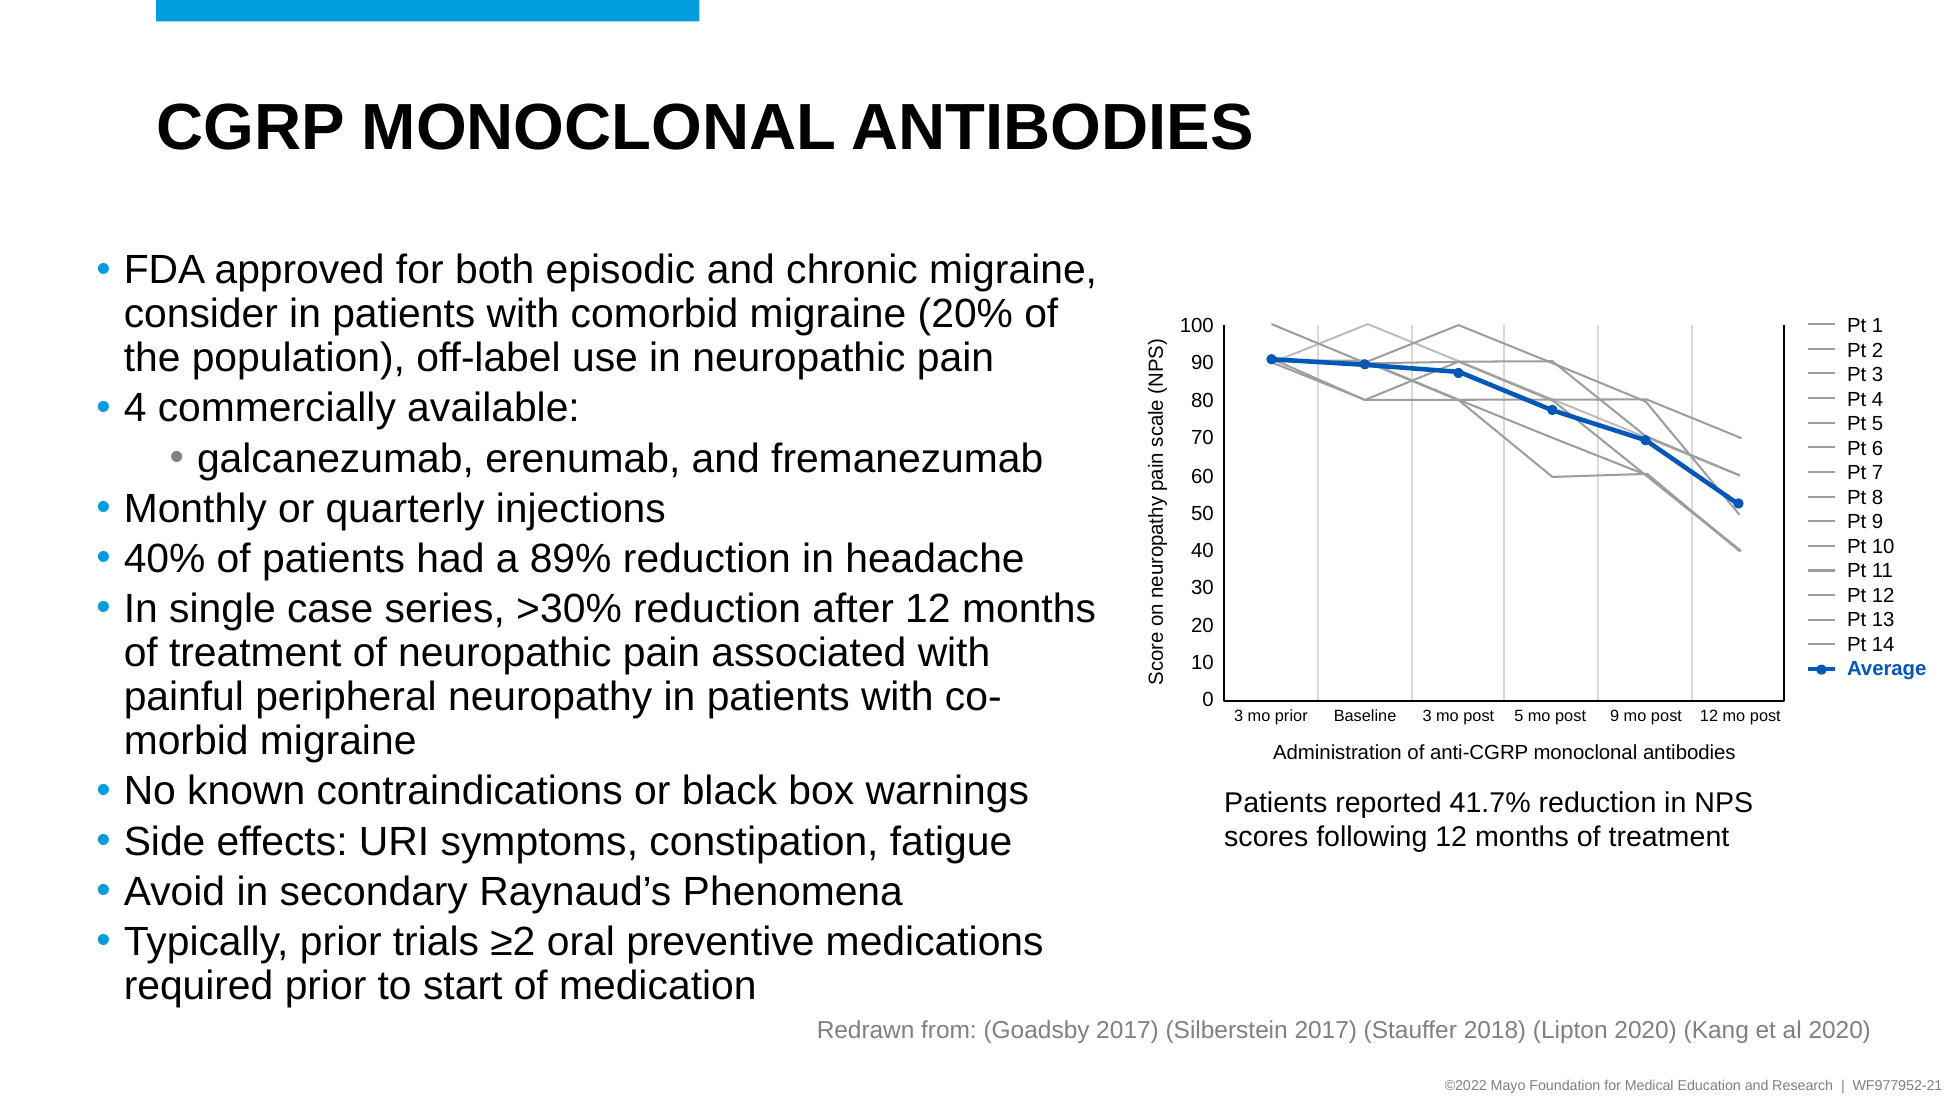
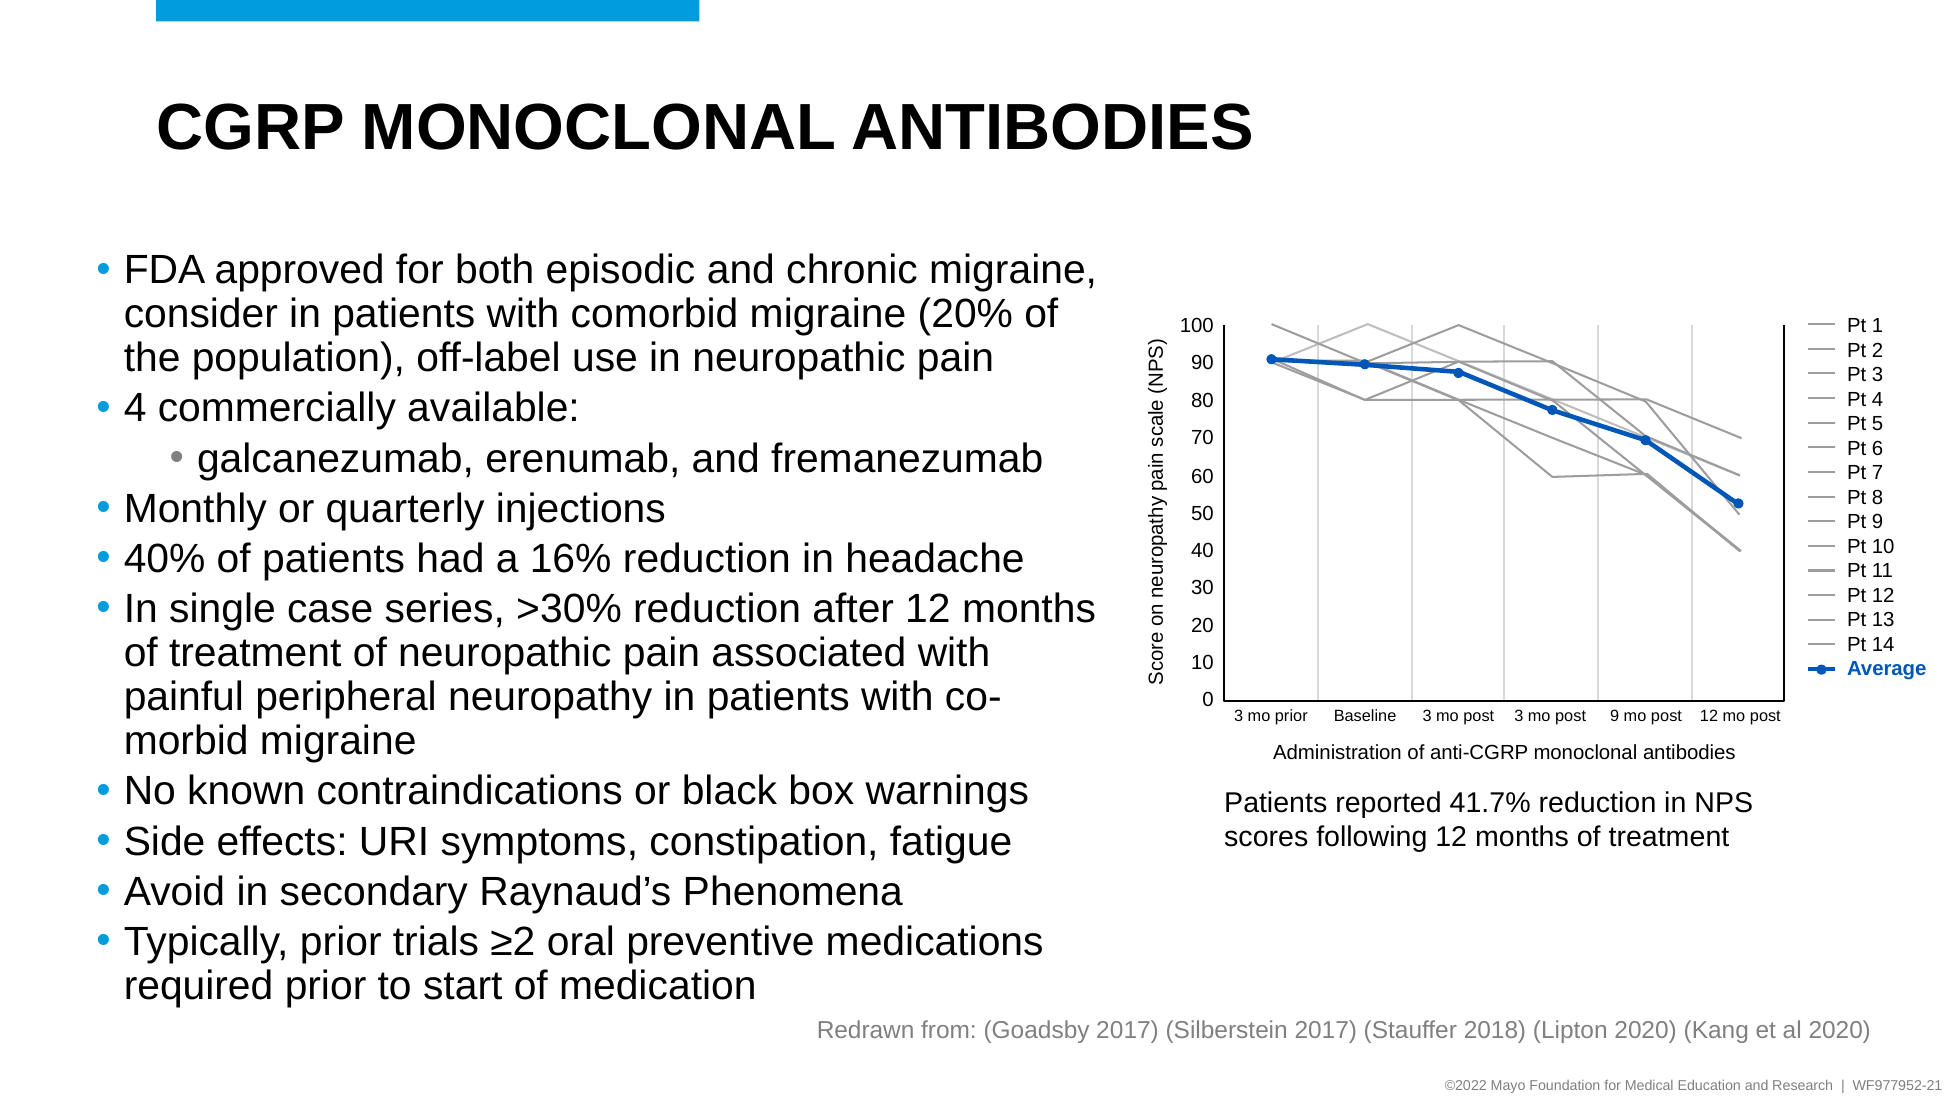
89%: 89% -> 16% (571, 559)
post 5: 5 -> 3 (1519, 716)
